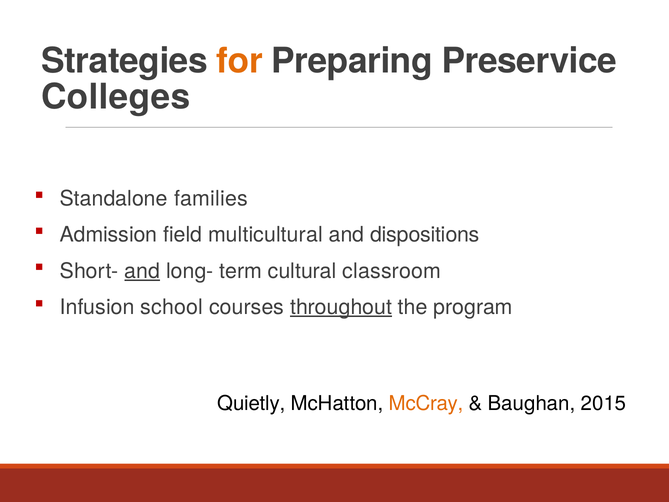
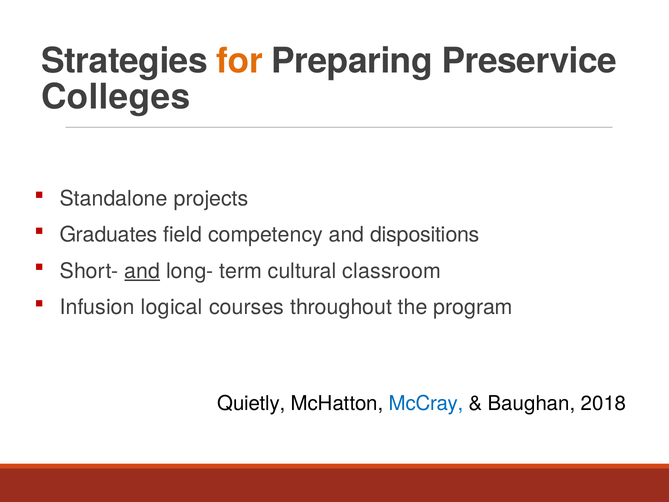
families: families -> projects (211, 199)
Admission: Admission -> Graduates (109, 235)
multicultural: multicultural -> competency (265, 235)
school: school -> logical (172, 307)
throughout underline: present -> none (341, 307)
McCray colour: orange -> blue (426, 403)
2015: 2015 -> 2018 (604, 403)
